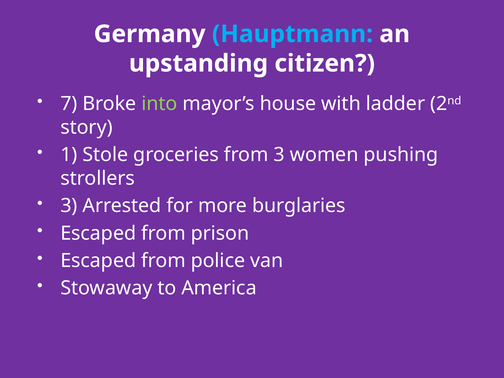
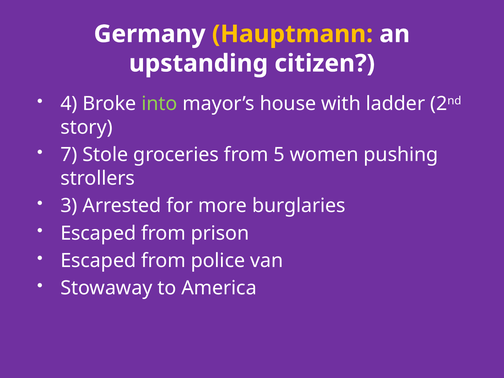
Hauptmann colour: light blue -> yellow (292, 34)
7: 7 -> 4 (69, 104)
1: 1 -> 7 (69, 155)
from 3: 3 -> 5 (279, 155)
